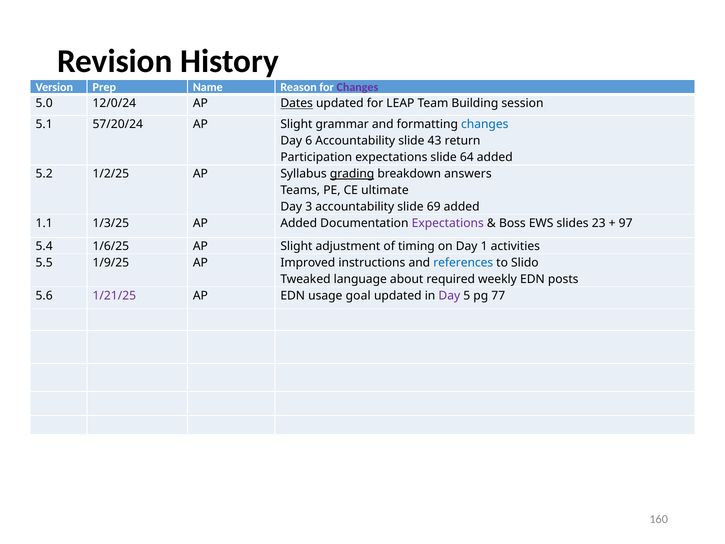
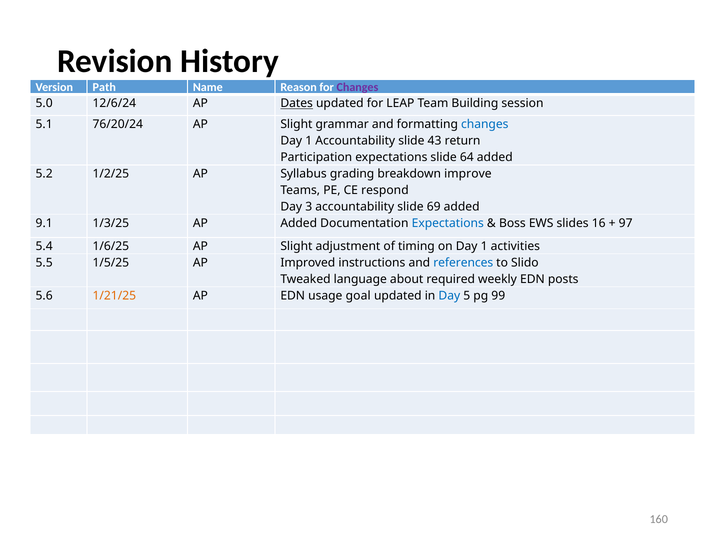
Prep: Prep -> Path (104, 87)
12/0/24: 12/0/24 -> 12/6/24 (114, 103)
57/20/24: 57/20/24 -> 76/20/24 (118, 124)
6: 6 -> 1 (309, 141)
grading underline: present -> none (352, 174)
answers: answers -> improve (468, 174)
ultimate: ultimate -> respond (385, 190)
1.1: 1.1 -> 9.1 (44, 223)
Expectations colour: purple -> blue (448, 223)
23: 23 -> 16 (599, 223)
1/9/25: 1/9/25 -> 1/5/25 (111, 263)
1/21/25 colour: purple -> orange (114, 296)
Day colour: purple -> blue (449, 296)
77: 77 -> 99 (498, 296)
